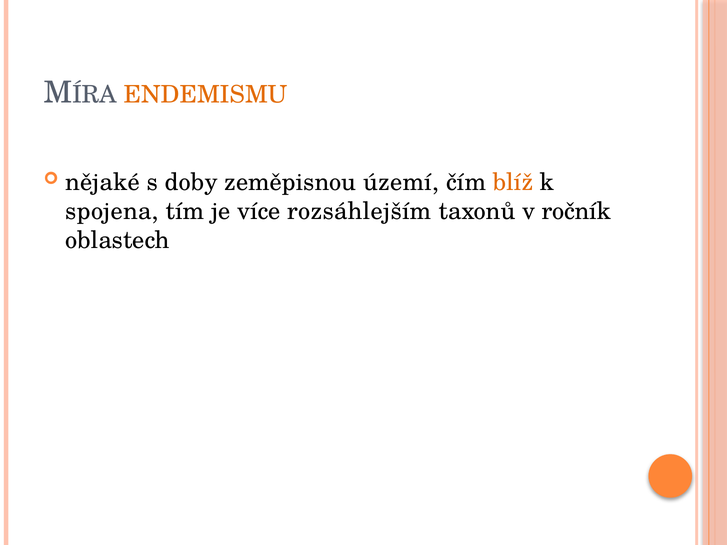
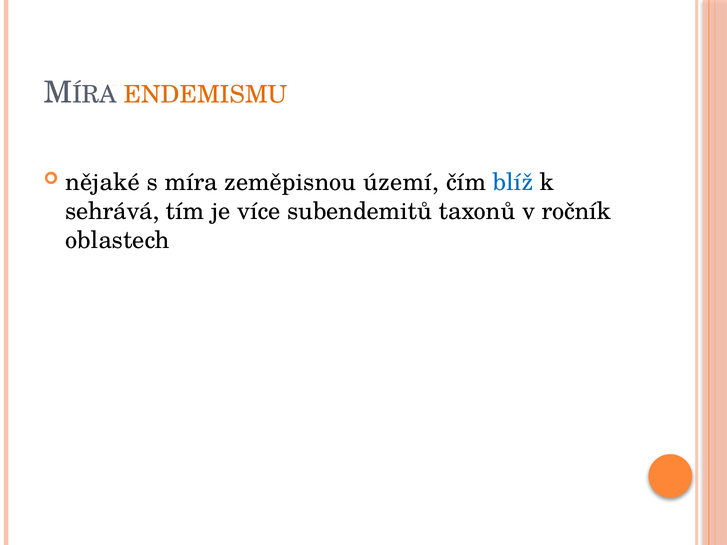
doby: doby -> míra (191, 182)
blíž colour: orange -> blue (513, 182)
spojena: spojena -> sehrává (112, 211)
rozsáhlejším: rozsáhlejším -> subendemitů (360, 211)
